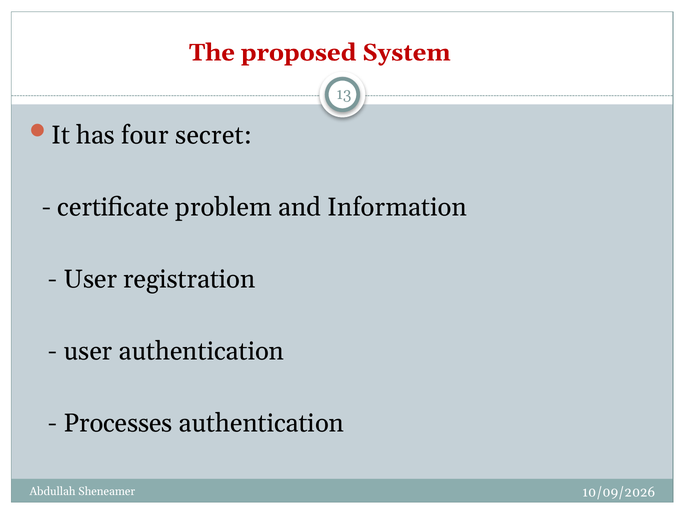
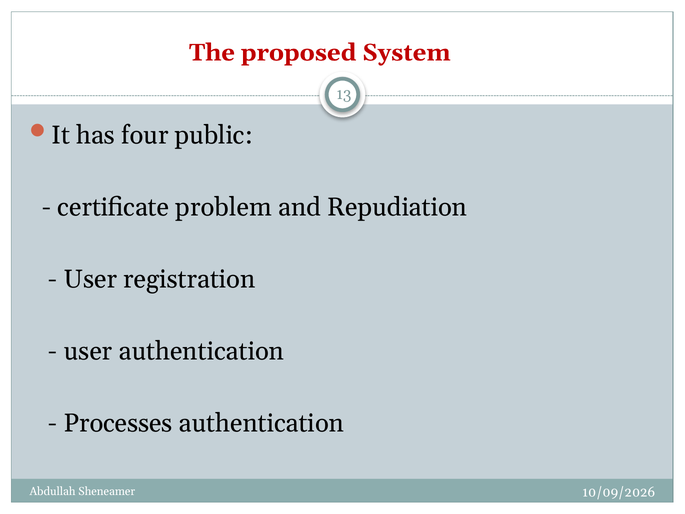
secret: secret -> public (214, 135)
Information: Information -> Repudiation (397, 207)
